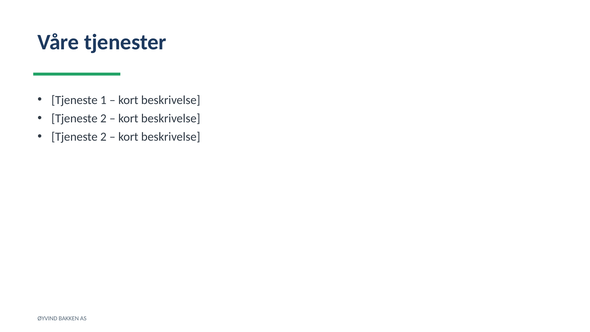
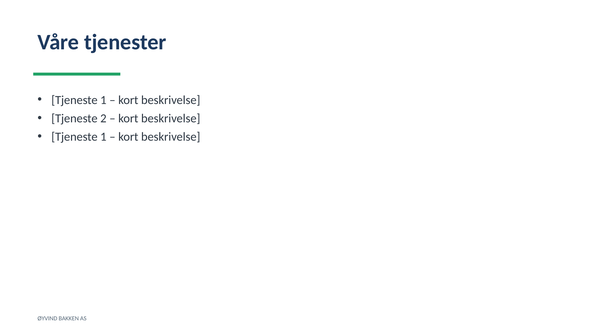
2: 2 -> 1 (103, 137)
